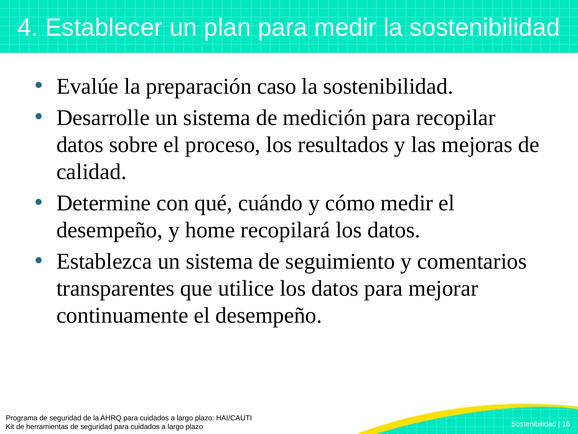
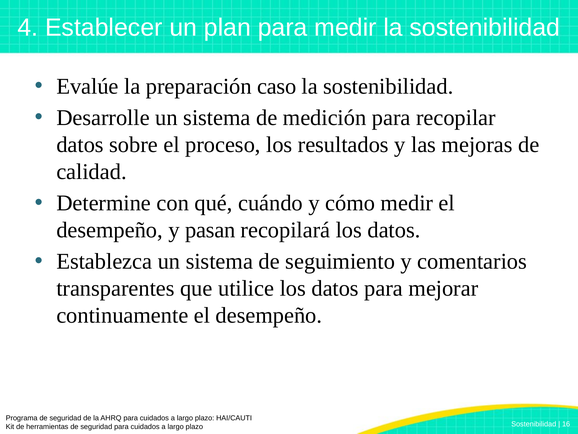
home: home -> pasan (210, 230)
